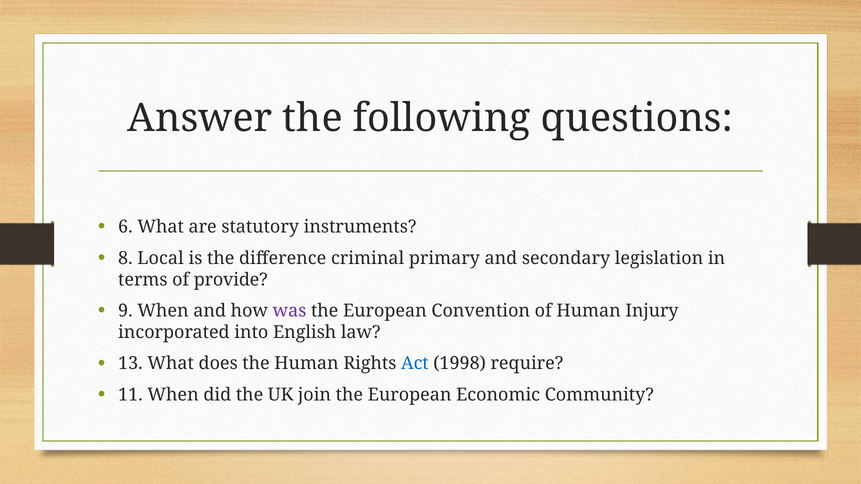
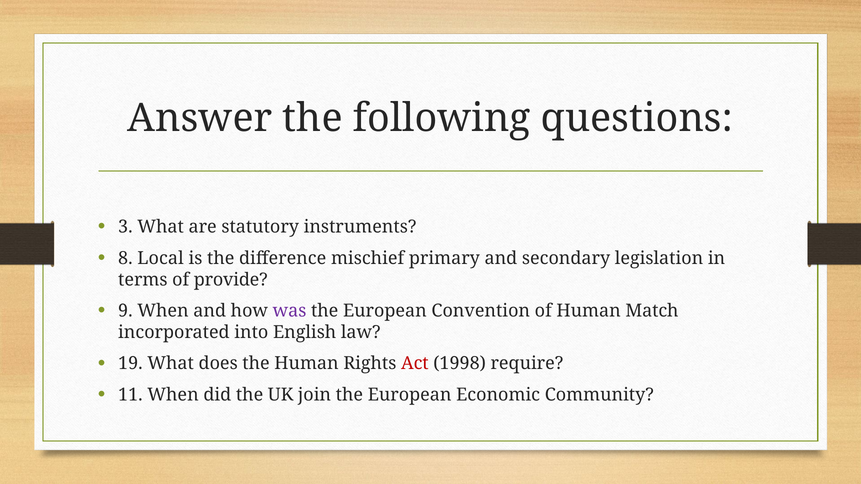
6: 6 -> 3 (125, 227)
criminal: criminal -> mischief (368, 258)
Injury: Injury -> Match (652, 311)
13: 13 -> 19 (130, 364)
Act colour: blue -> red (415, 364)
